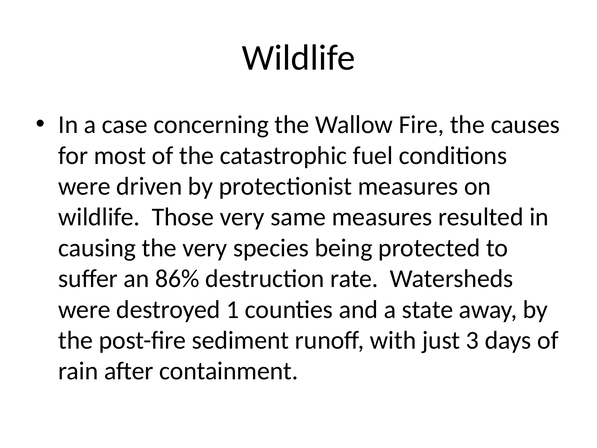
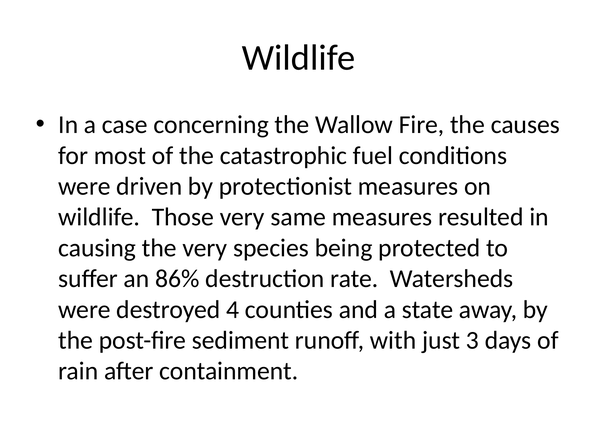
1: 1 -> 4 (233, 309)
